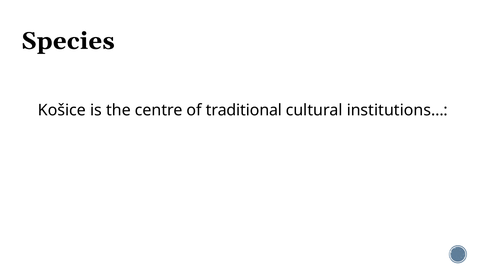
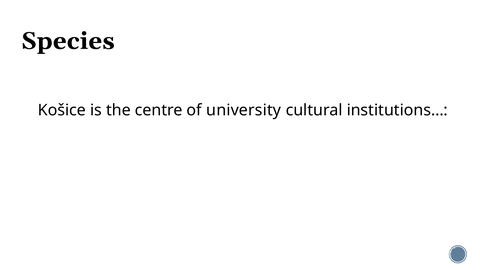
traditional: traditional -> university (244, 110)
